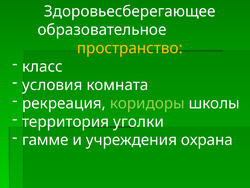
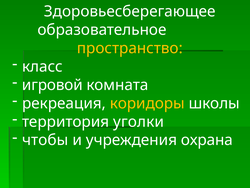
условия: условия -> игровой (52, 85)
коридоры colour: light green -> yellow (147, 103)
гамме: гамме -> чтобы (45, 140)
